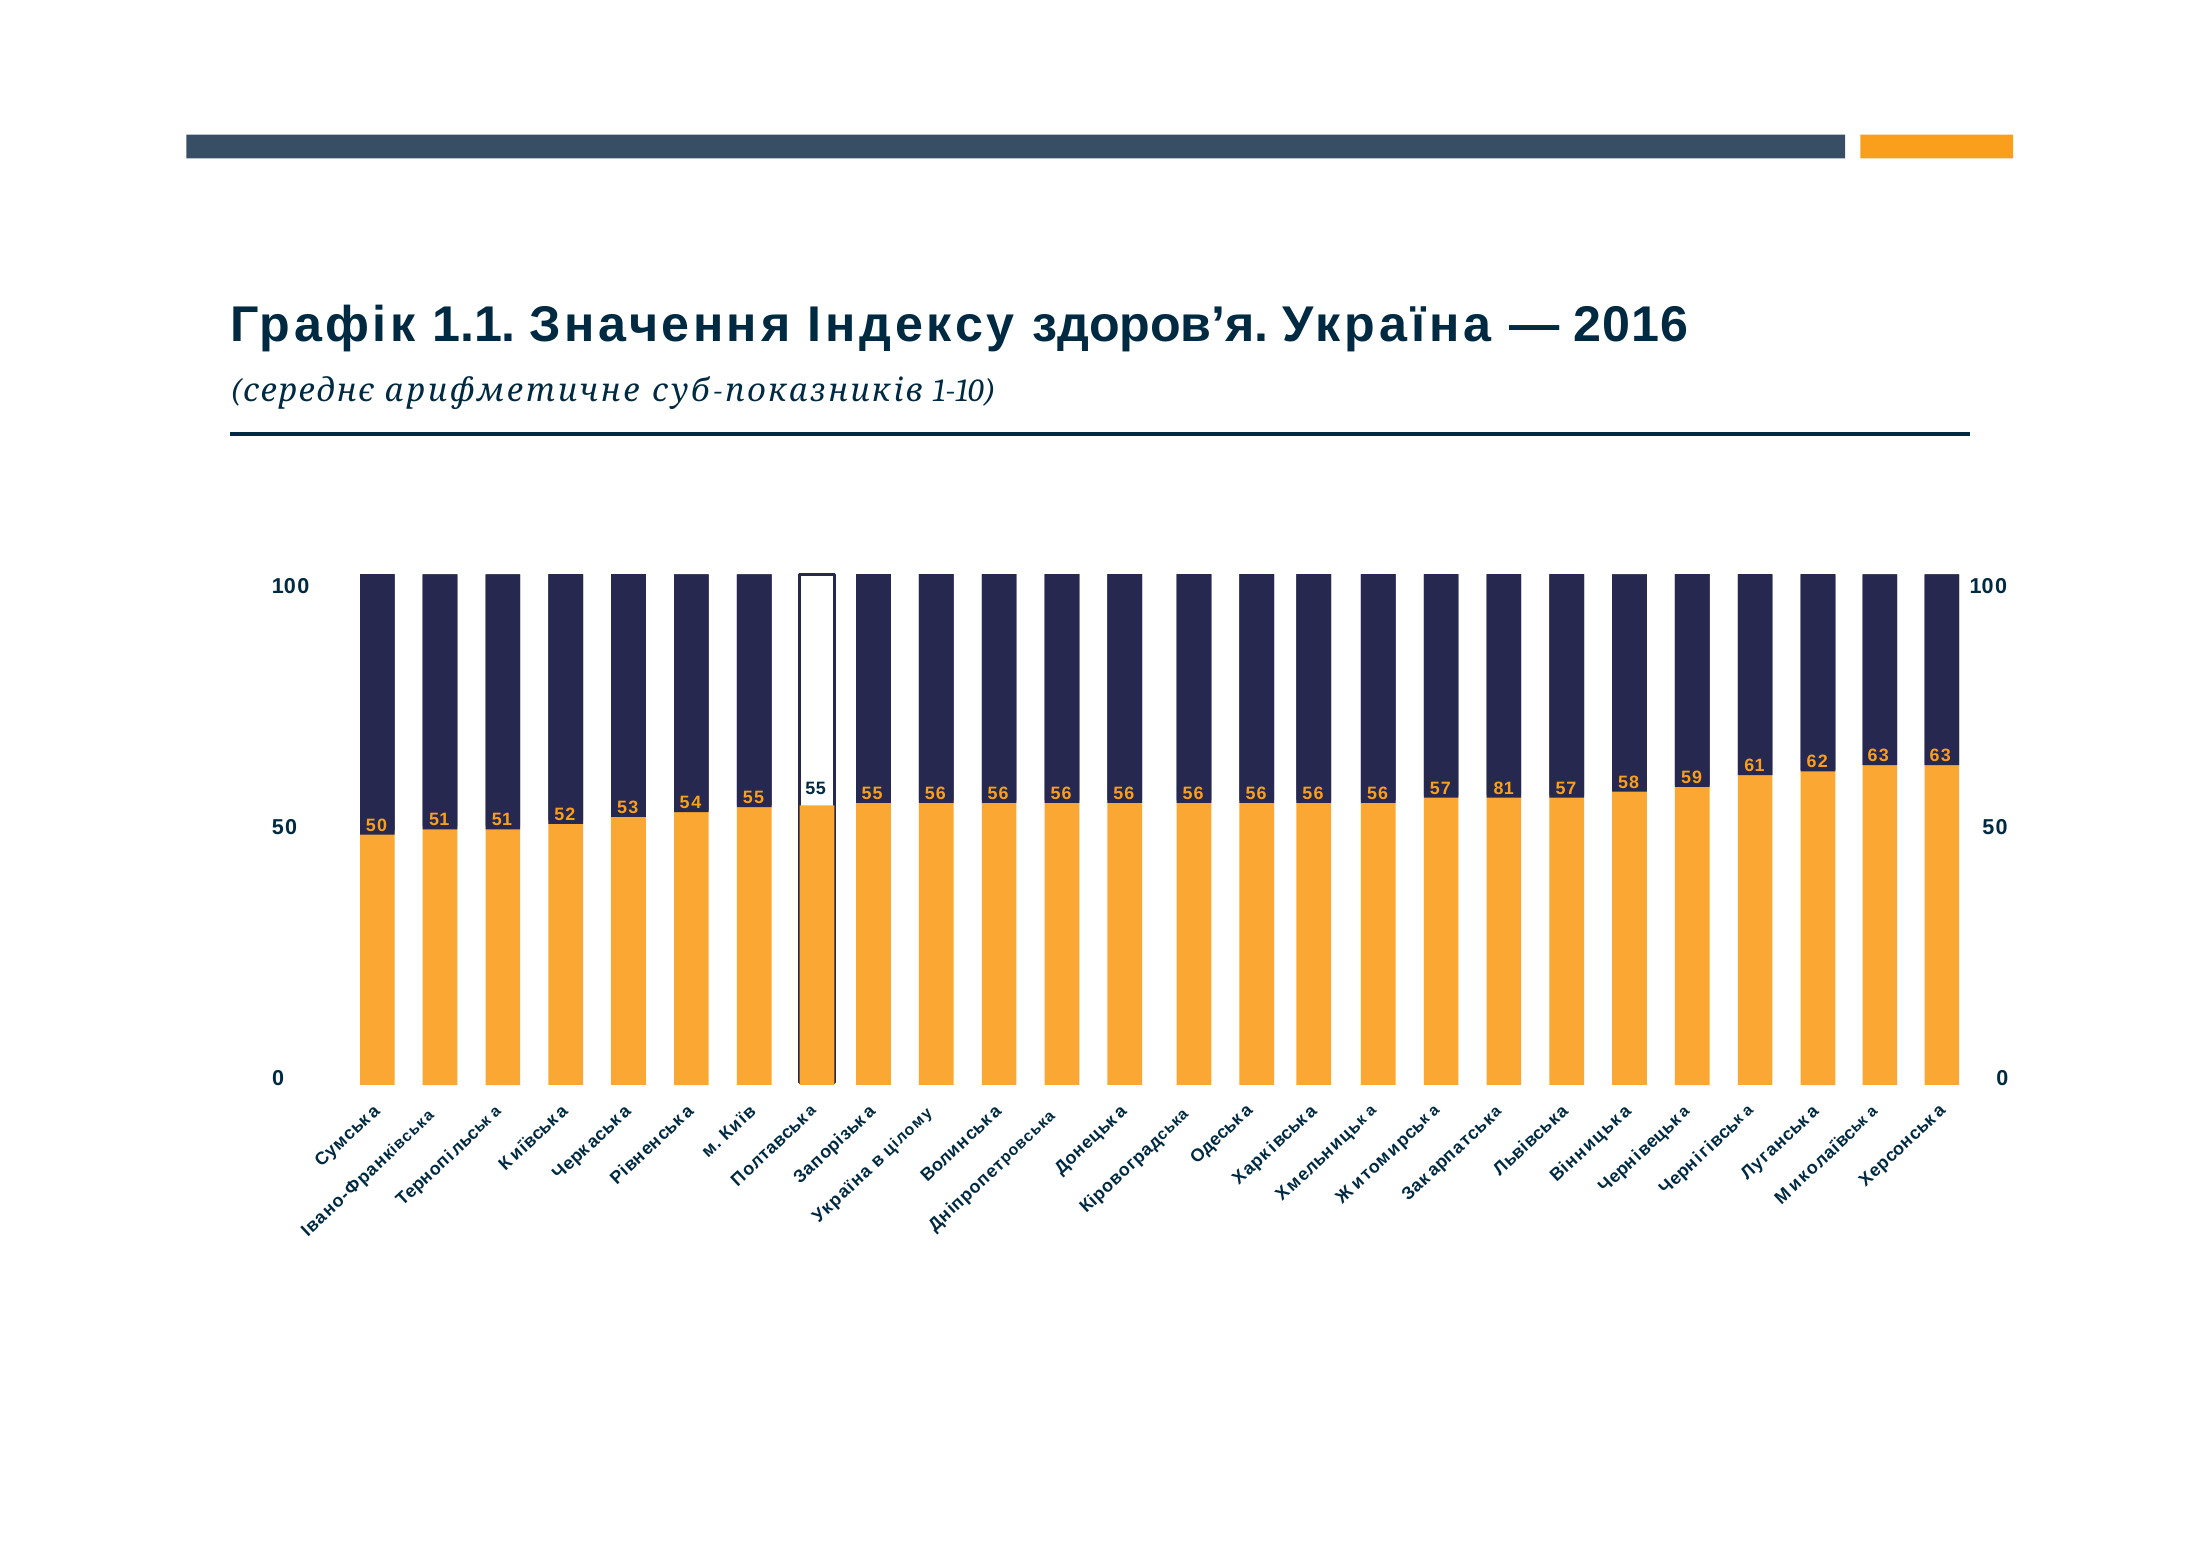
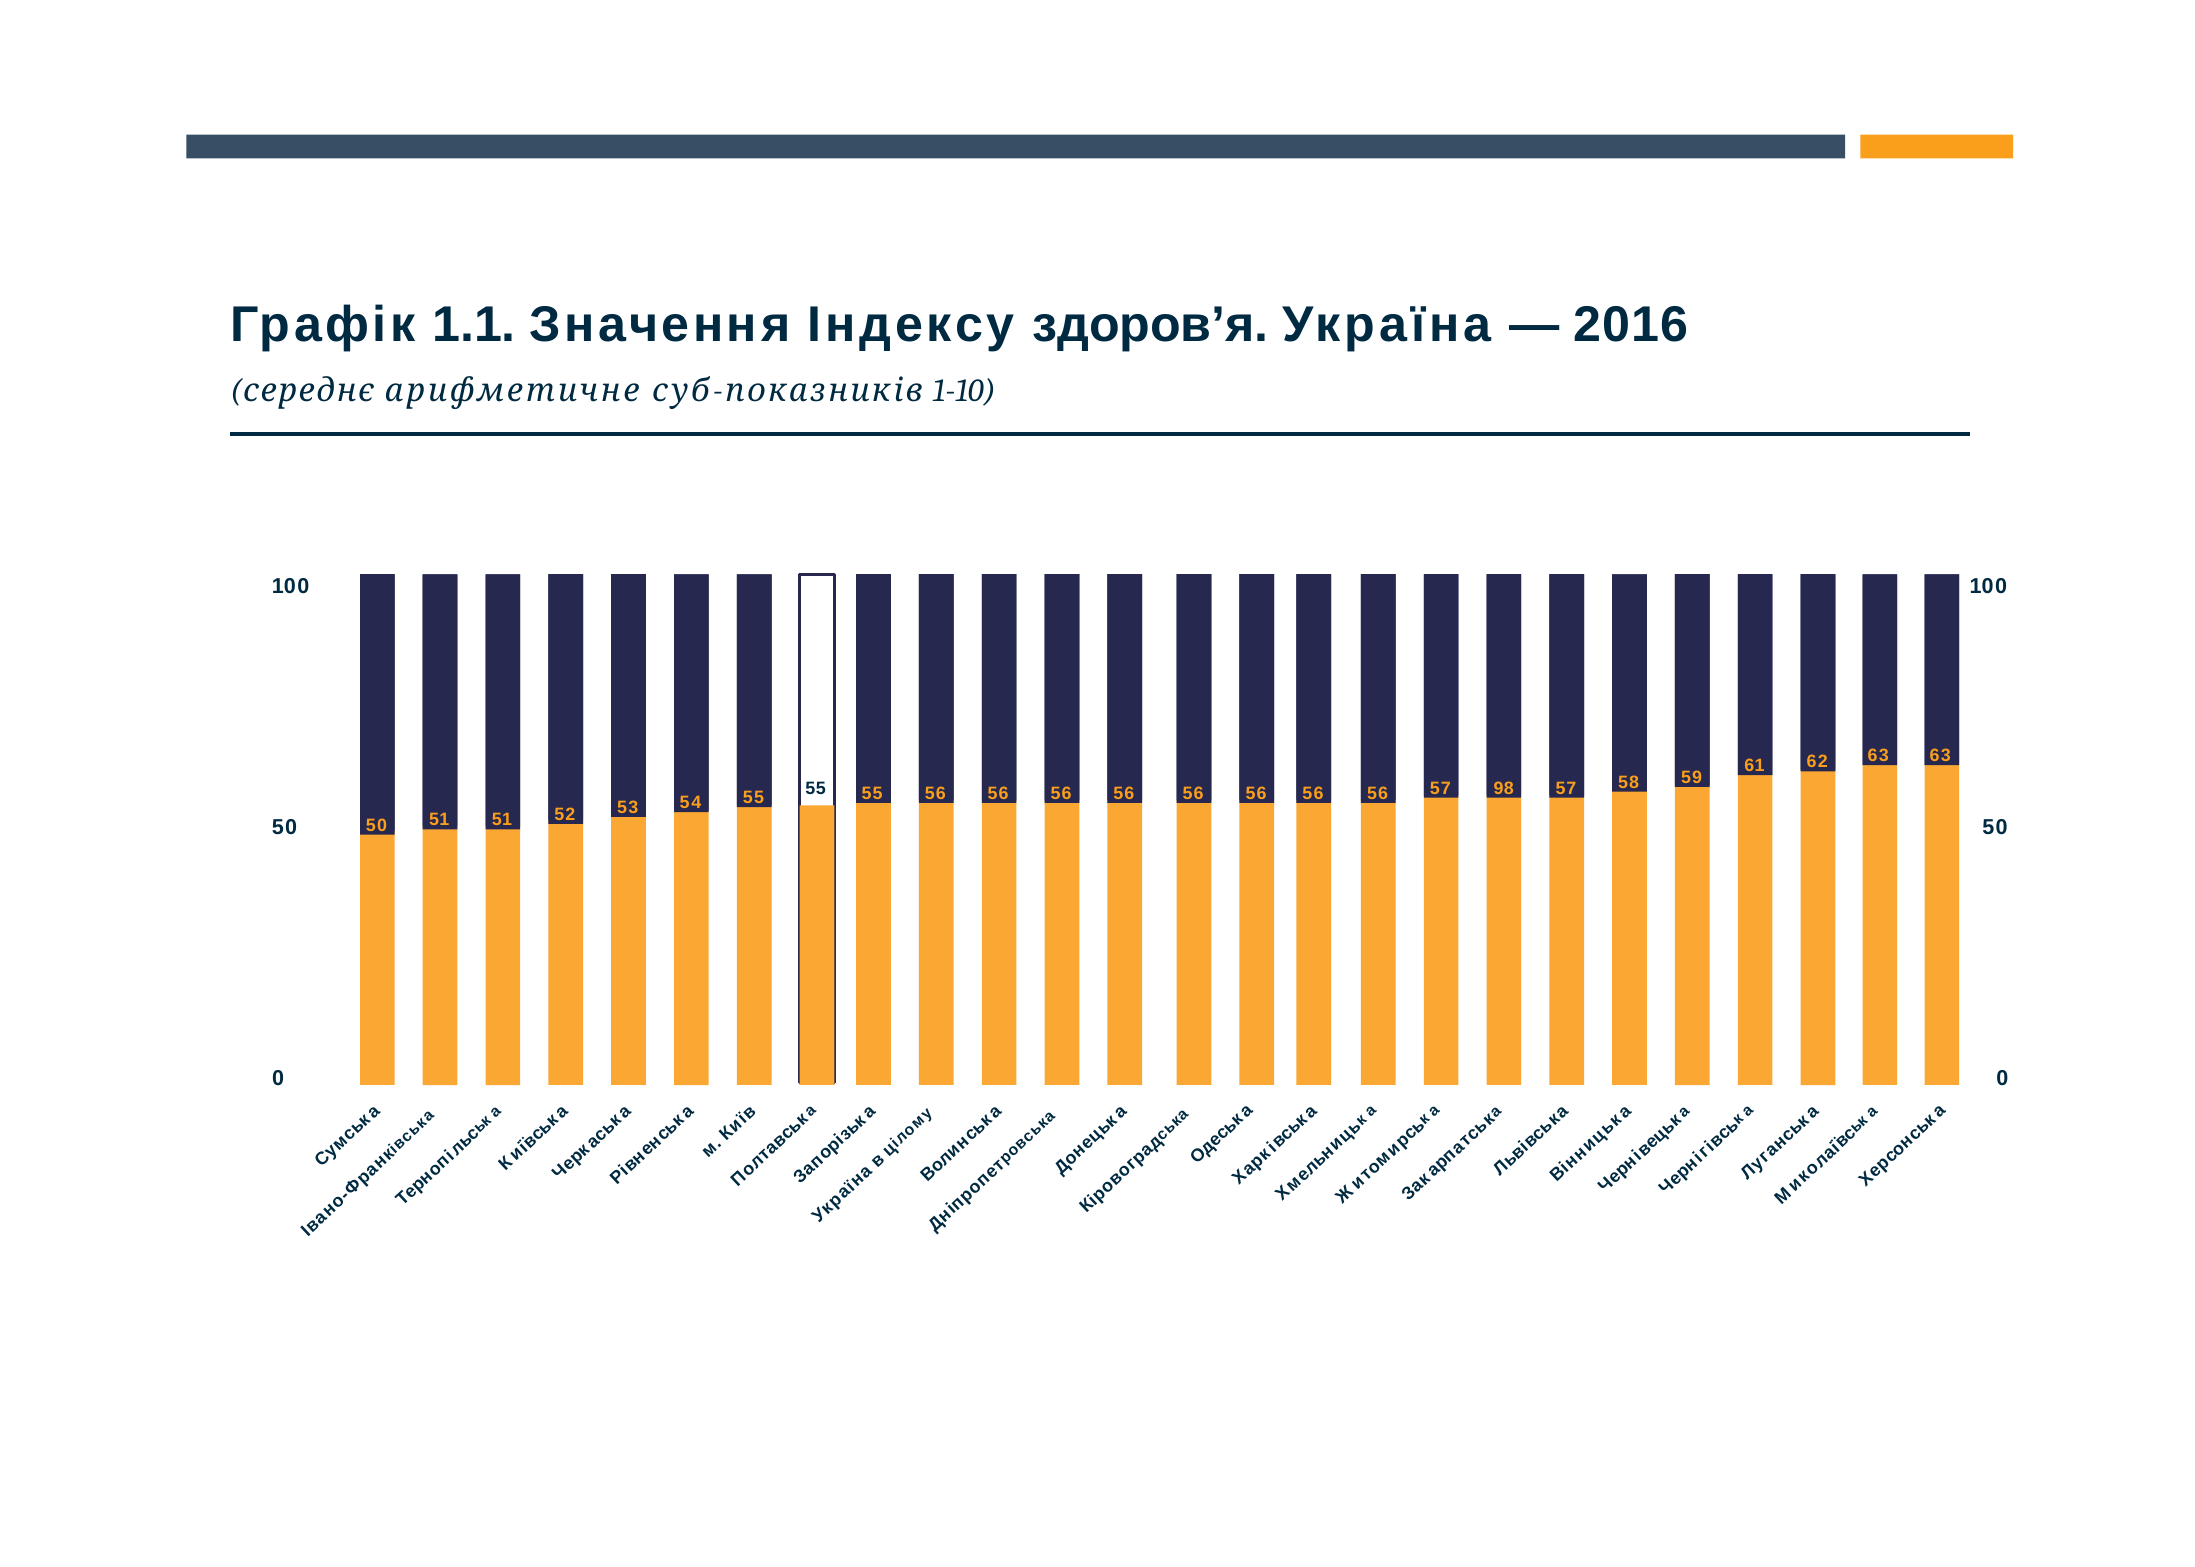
81: 81 -> 98 (1504, 788)
